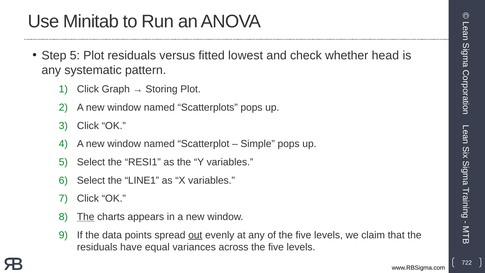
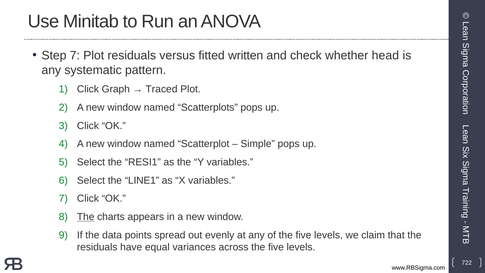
Step 5: 5 -> 7 (75, 55)
lowest: lowest -> written (246, 55)
Storing: Storing -> Traced (162, 89)
out underline: present -> none (195, 235)
